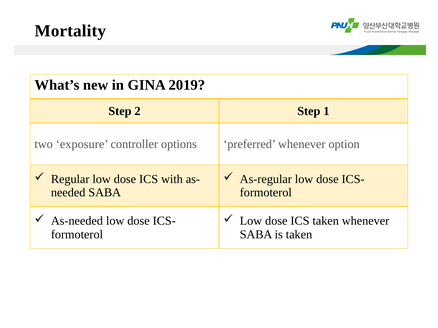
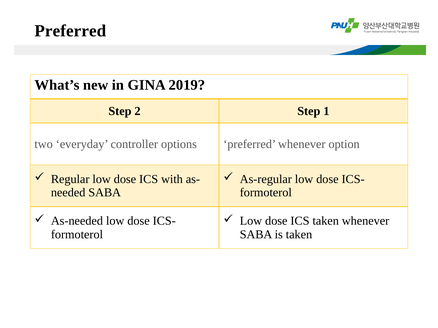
Mortality: Mortality -> Preferred (70, 31)
exposure: exposure -> everyday (82, 144)
